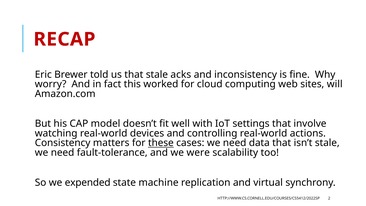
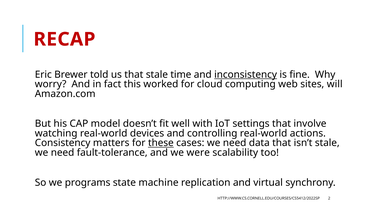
acks: acks -> time (181, 74)
inconsistency underline: none -> present (246, 74)
expended: expended -> programs (88, 182)
